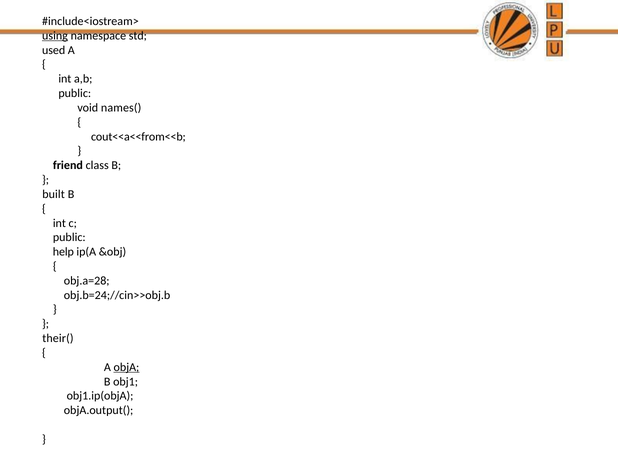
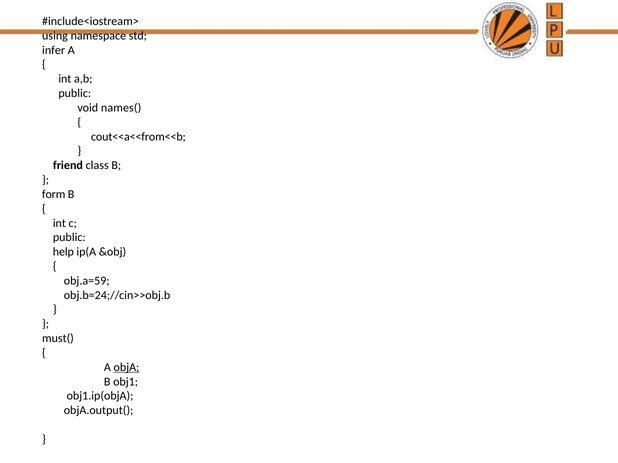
using underline: present -> none (55, 36)
used: used -> infer (54, 50)
built: built -> form (54, 194)
obj.a=28: obj.a=28 -> obj.a=59 (87, 281)
their(: their( -> must( (58, 339)
